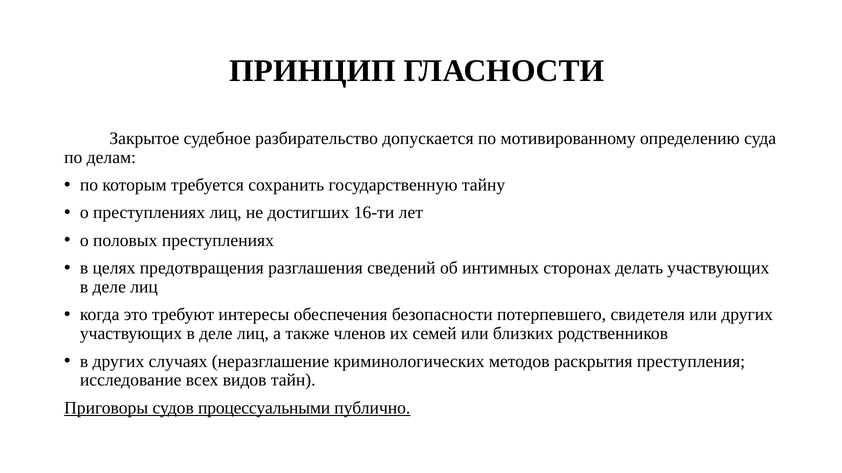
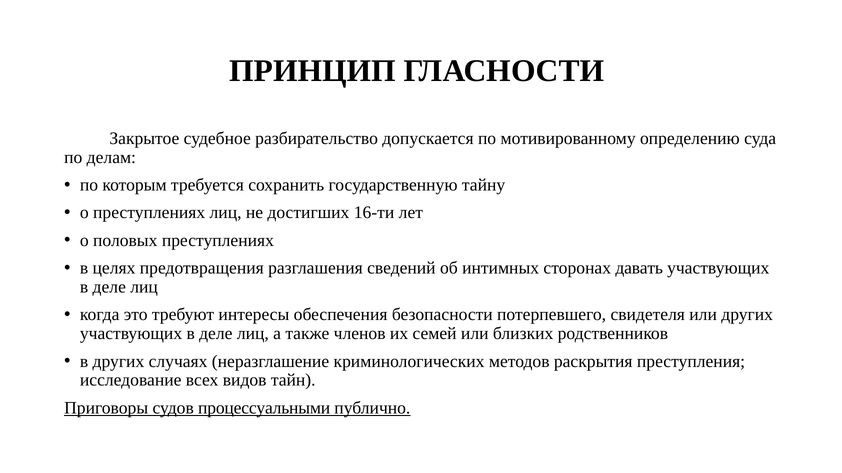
делать: делать -> давать (639, 268)
